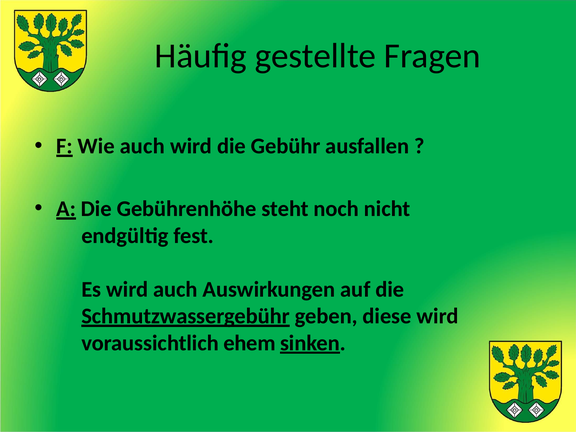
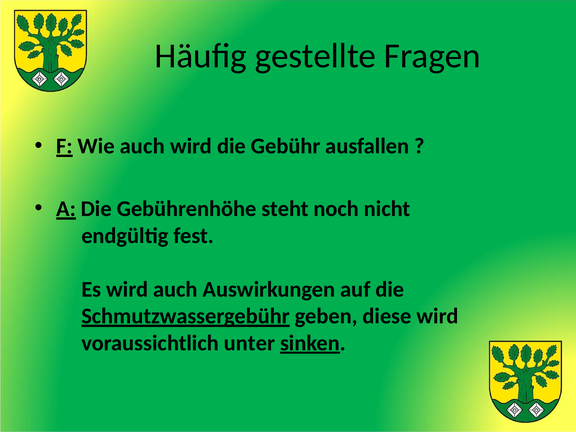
ehem: ehem -> unter (249, 343)
